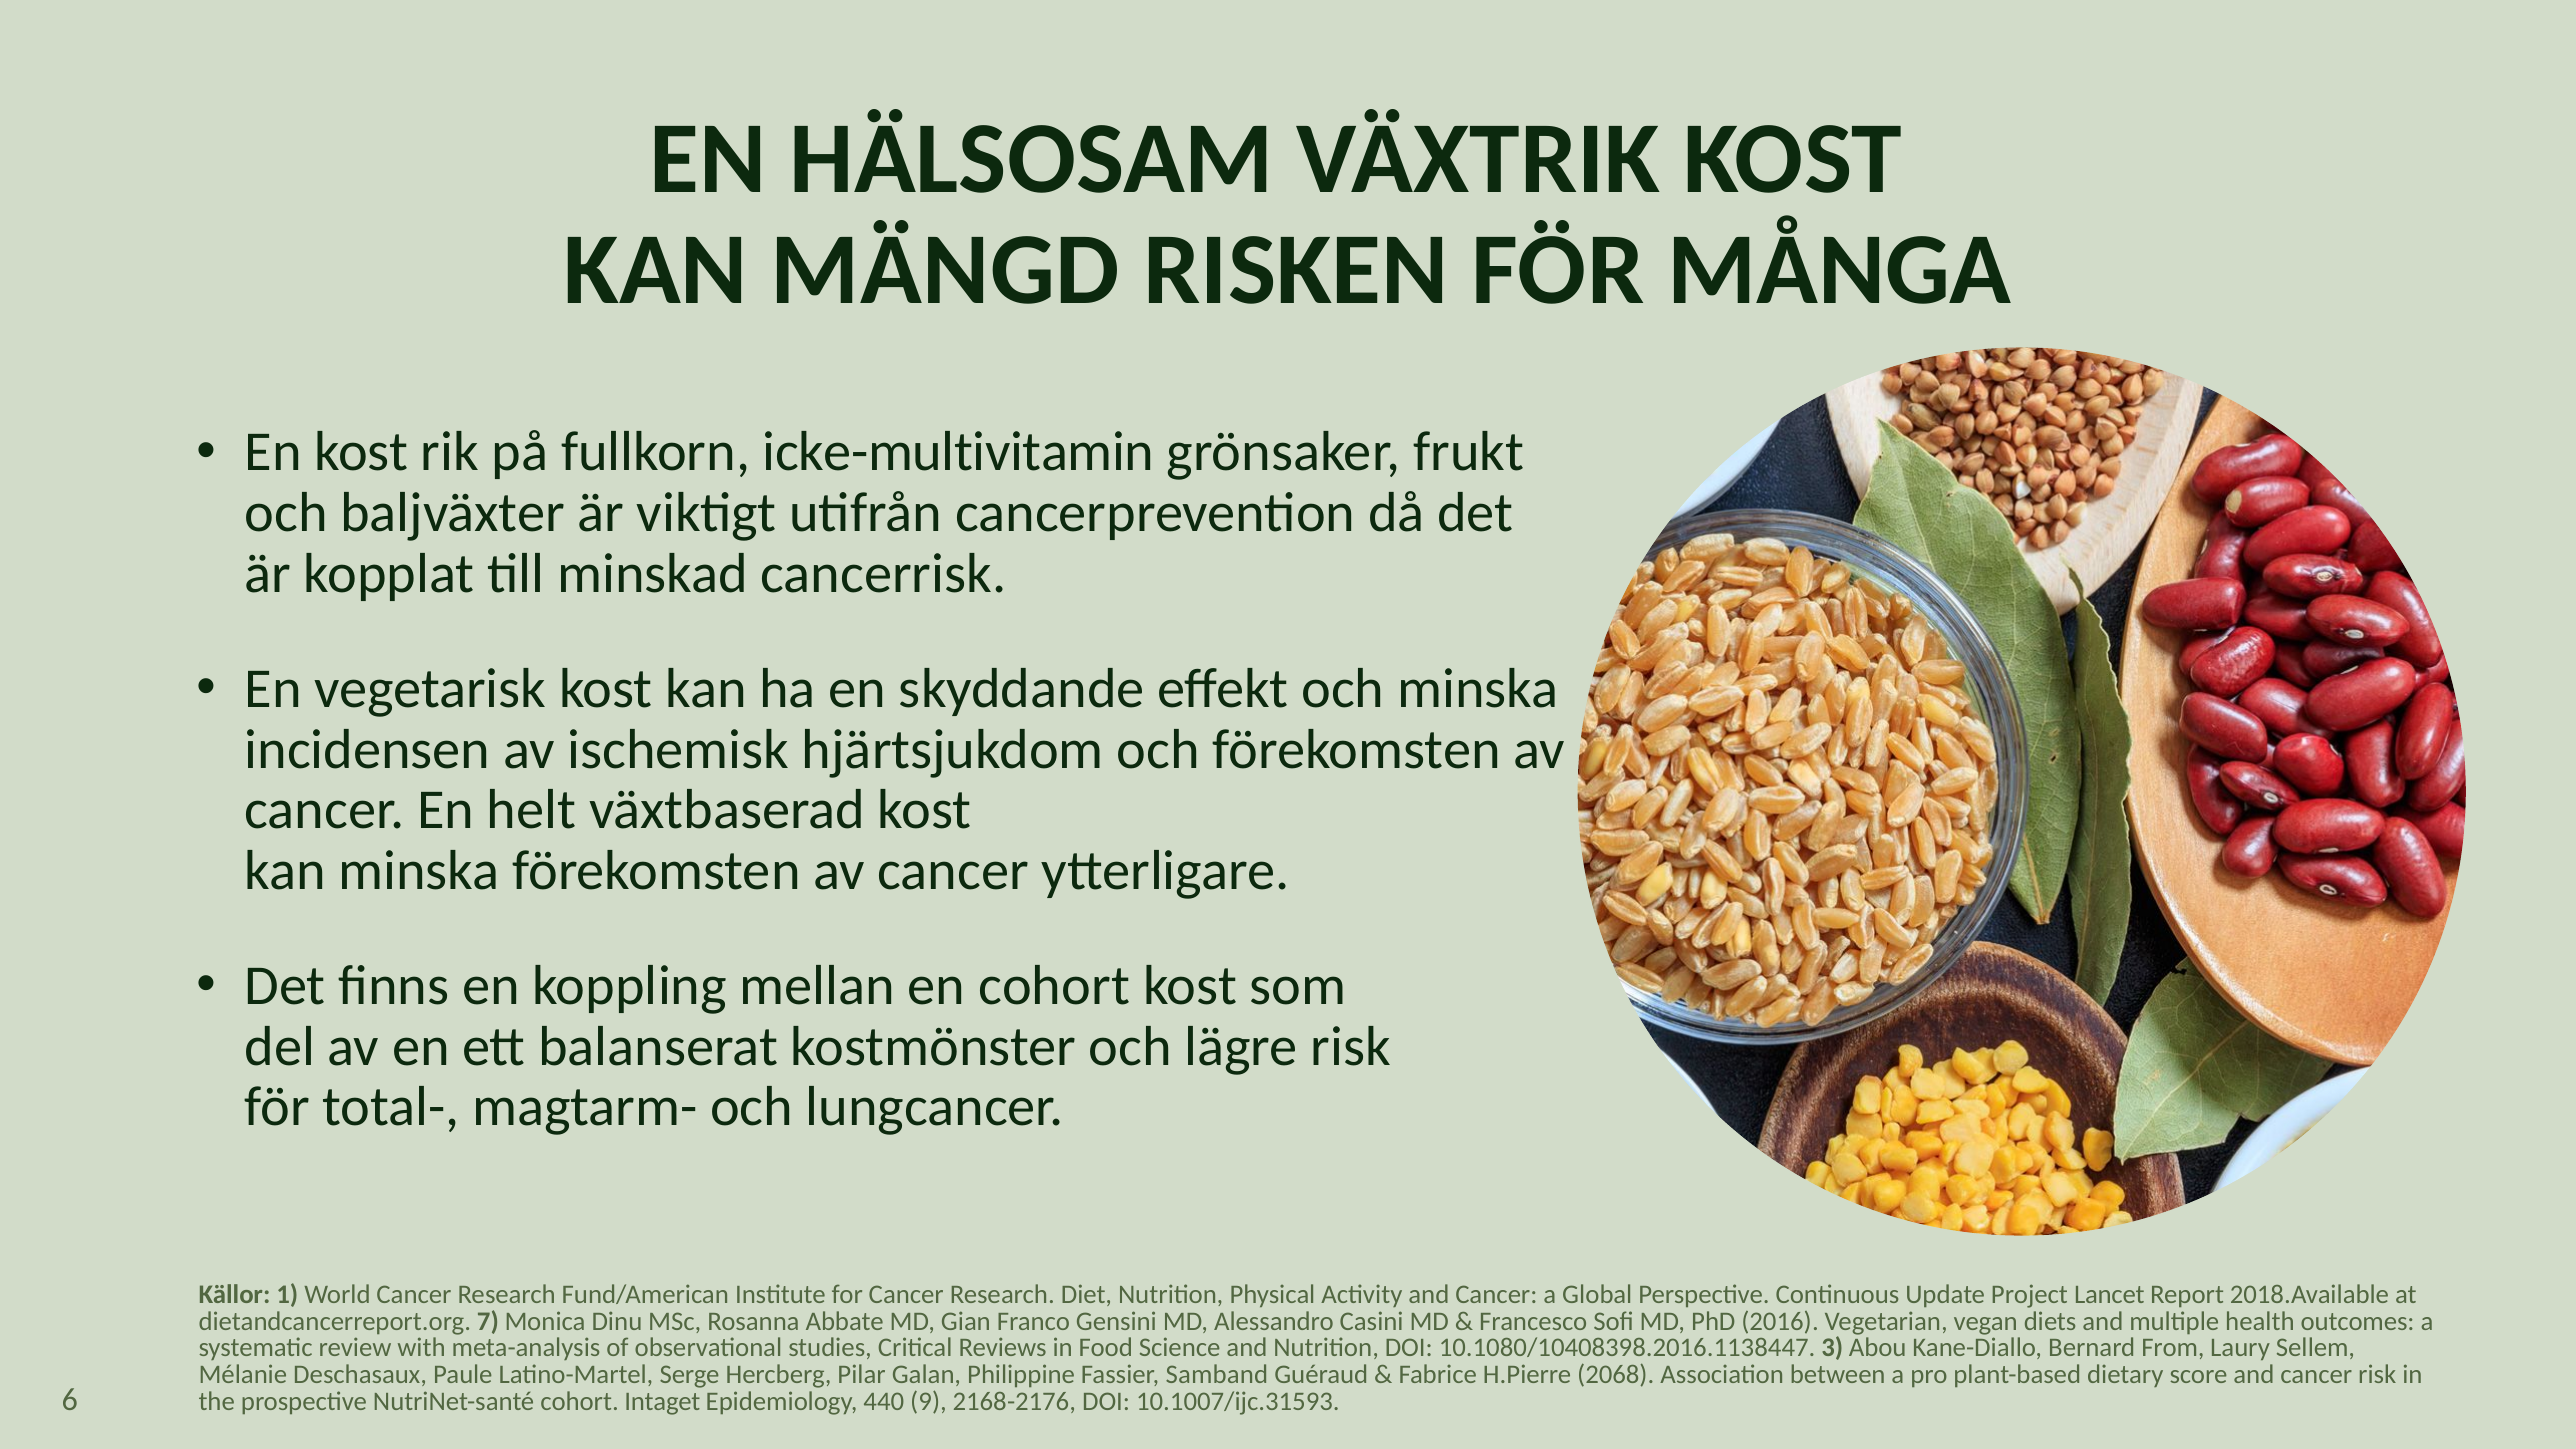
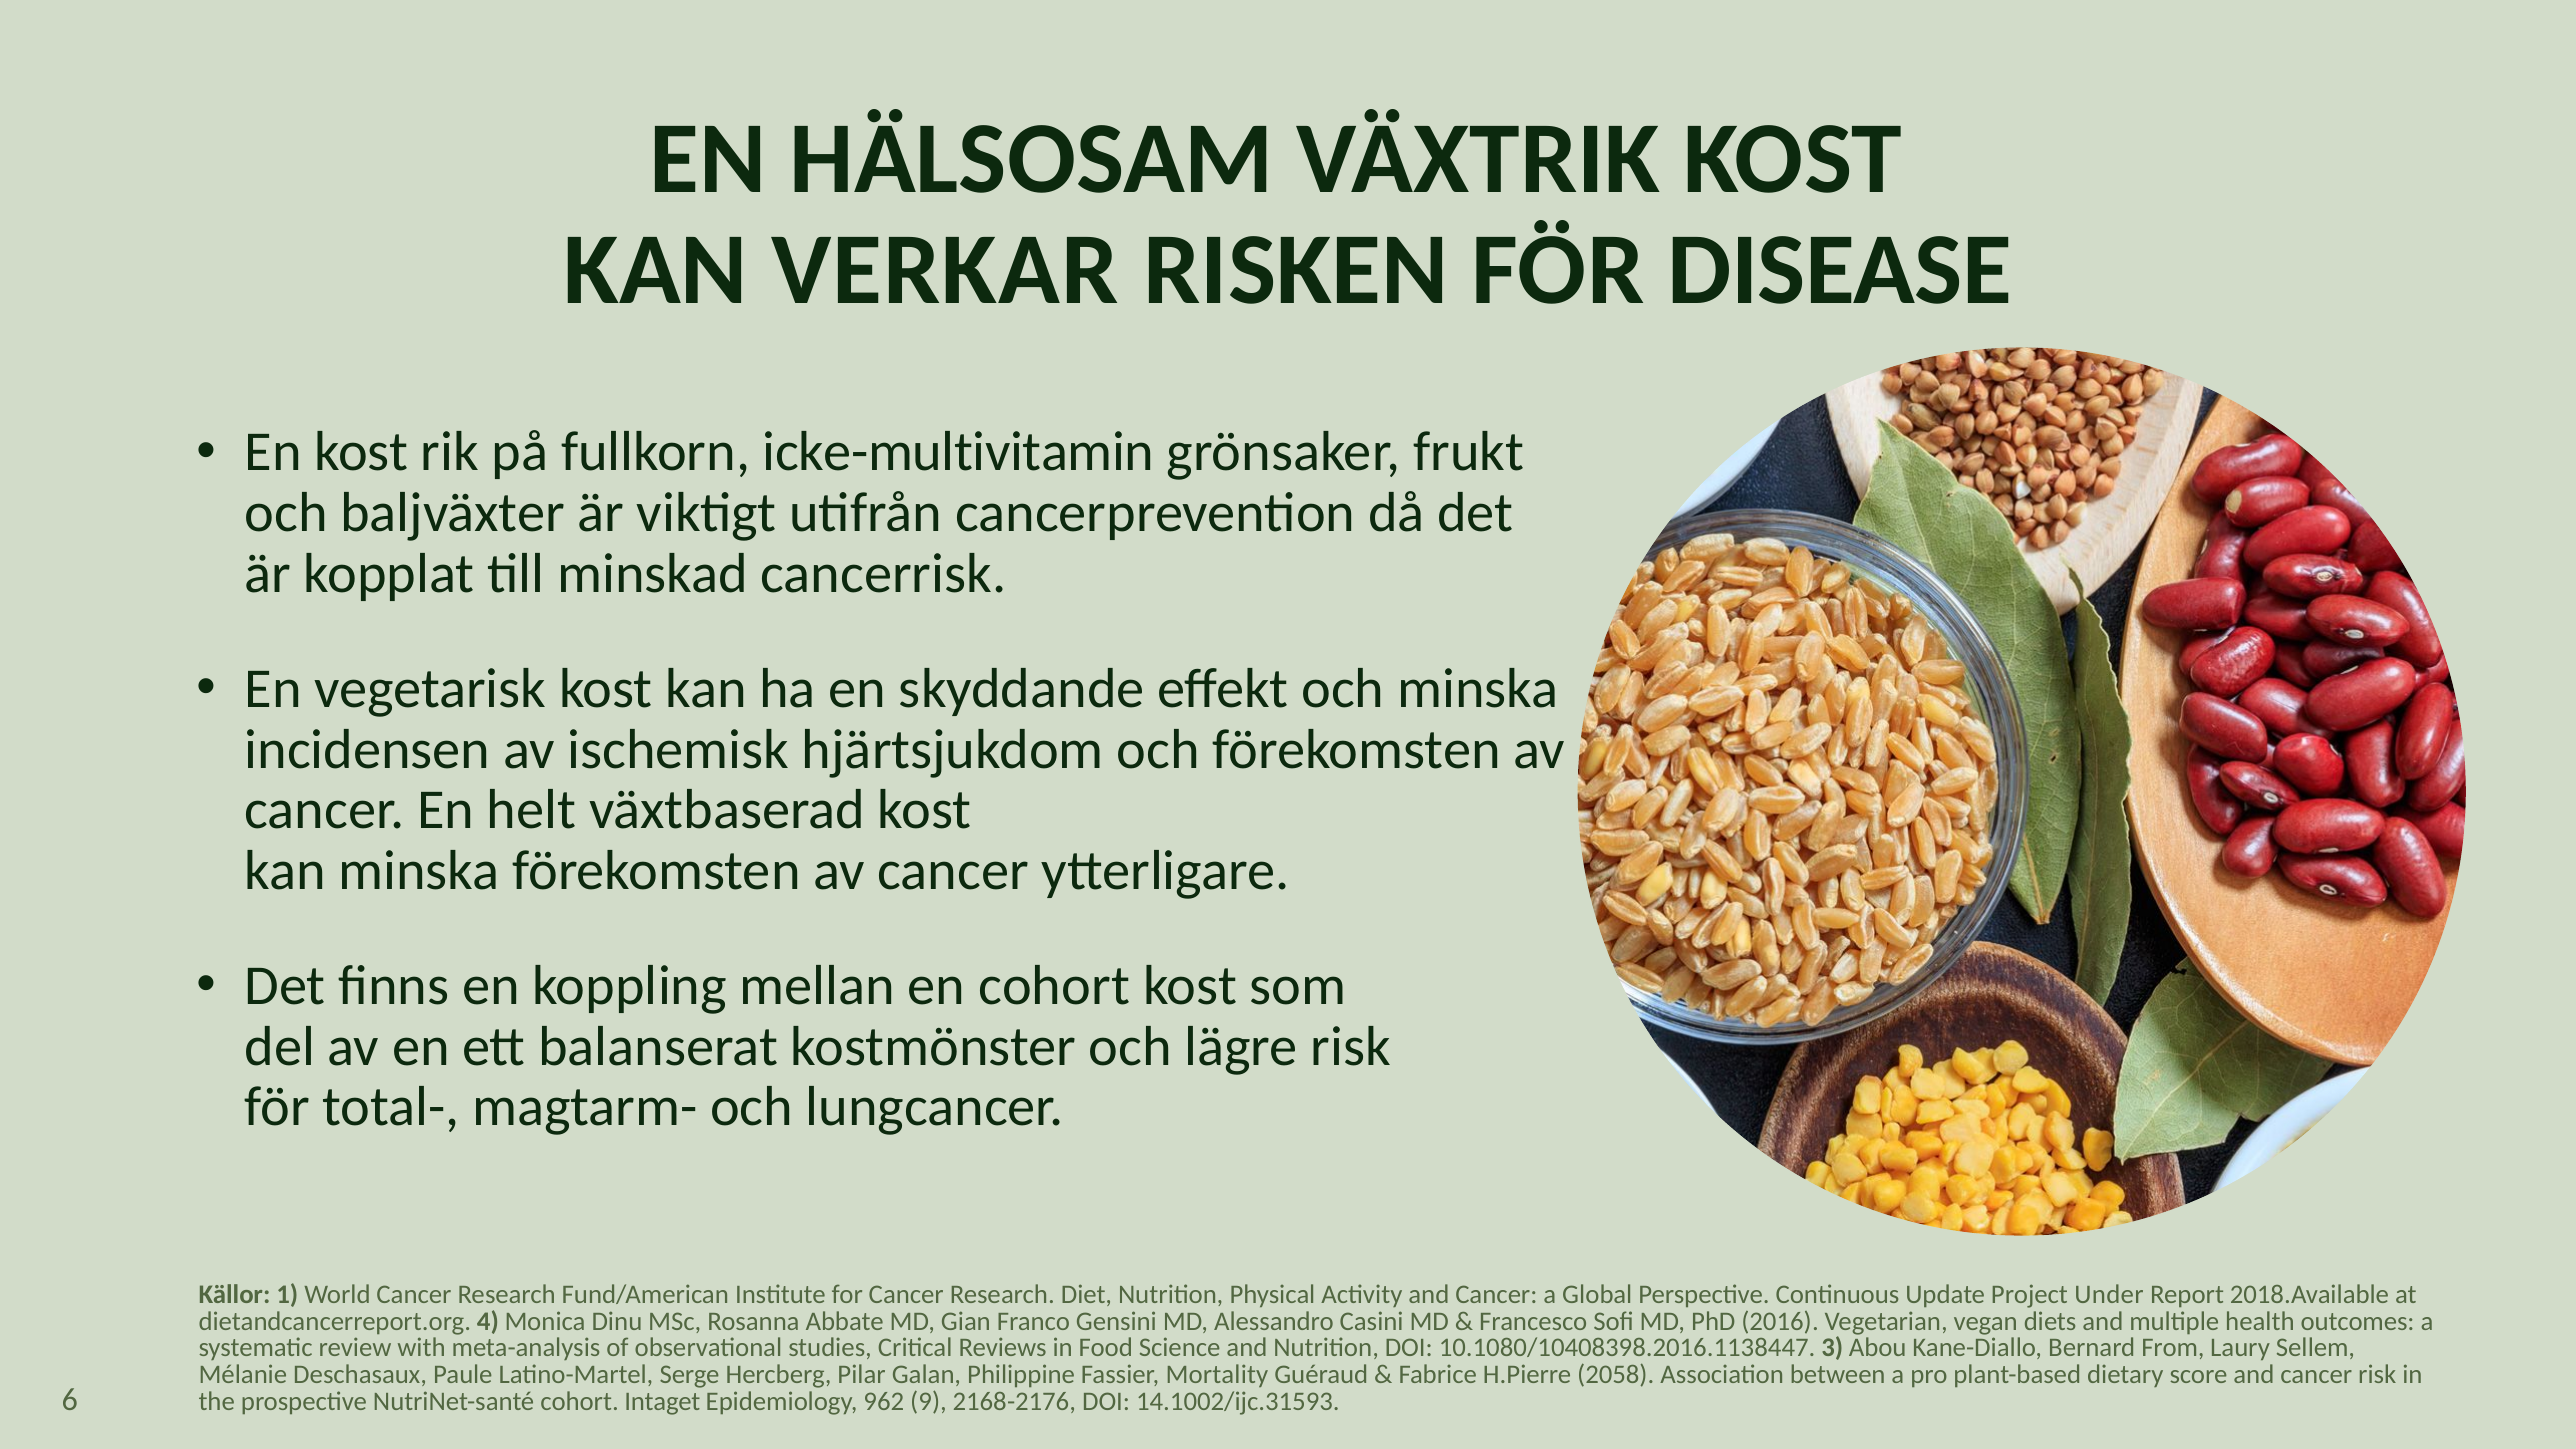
MÄNGD: MÄNGD -> VERKAR (945, 269)
MÅNGA: MÅNGA -> DISEASE (1840, 269)
Lancet: Lancet -> Under (2109, 1294)
7: 7 -> 4 (488, 1321)
Samband: Samband -> Mortality (1217, 1375)
2068: 2068 -> 2058 (1616, 1375)
440: 440 -> 962 (884, 1402)
10.1007/ijc.31593: 10.1007/ijc.31593 -> 14.1002/ijc.31593 (1238, 1402)
